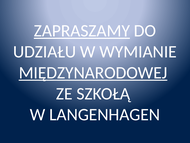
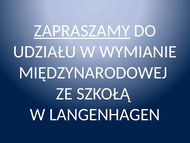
MIĘDZYNARODOWEJ underline: present -> none (93, 72)
